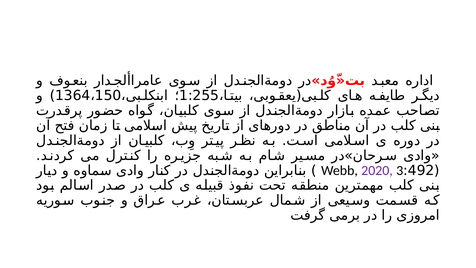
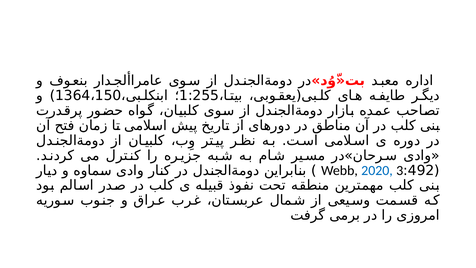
2020 colour: purple -> blue (377, 170)
